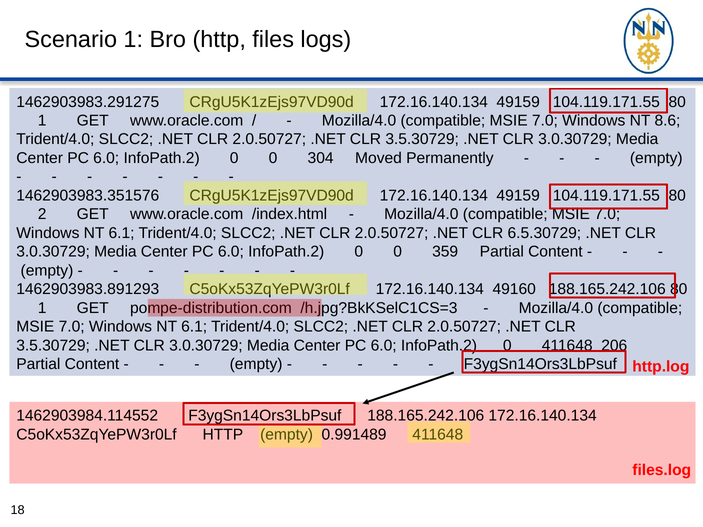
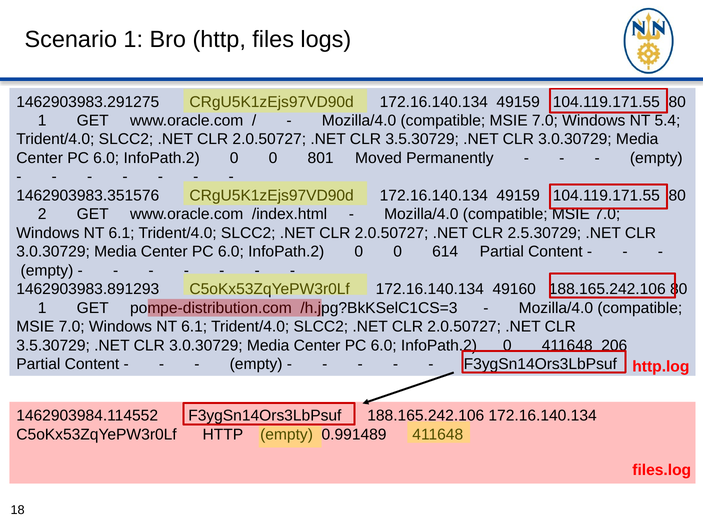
8.6: 8.6 -> 5.4 (667, 121)
304: 304 -> 801 (321, 158)
6.5.30729: 6.5.30729 -> 2.5.30729 (544, 233)
359: 359 -> 614 (445, 252)
